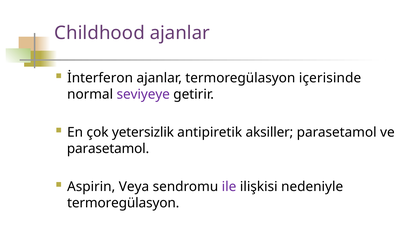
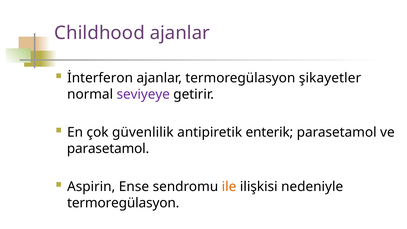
içerisinde: içerisinde -> şikayetler (330, 78)
yetersizlik: yetersizlik -> güvenlilik (143, 132)
aksiller: aksiller -> enterik (269, 132)
Veya: Veya -> Ense (134, 187)
ile colour: purple -> orange (229, 187)
